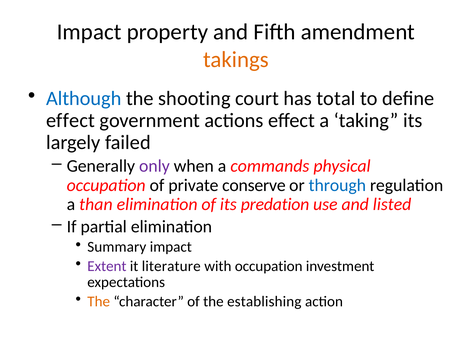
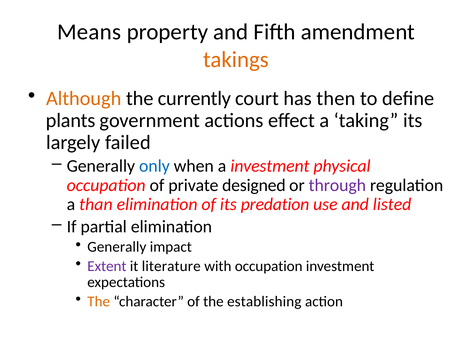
Impact: Impact -> Means (89, 32)
Although colour: blue -> orange (84, 99)
shooting: shooting -> currently (195, 99)
total: total -> then (336, 99)
effect: effect -> plants (71, 121)
only colour: purple -> blue (154, 166)
a commands: commands -> investment (270, 166)
conserve: conserve -> designed (254, 185)
through colour: blue -> purple (337, 185)
Summary: Summary -> Generally (117, 247)
